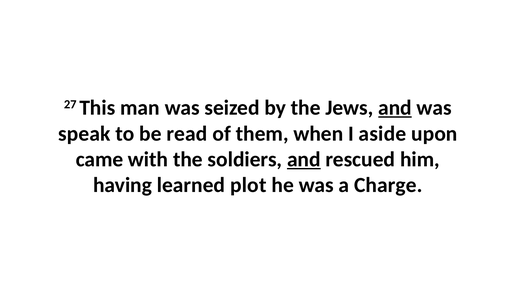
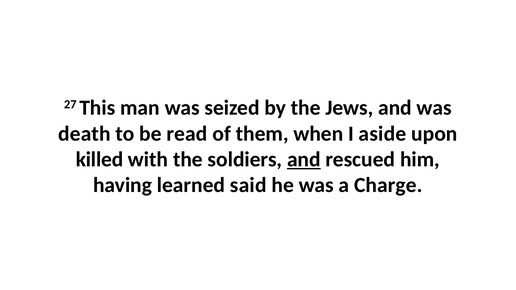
and underline: present -> none (395, 108)
speak: speak -> death (84, 134)
came: came -> killed (100, 160)
plot: plot -> said (248, 185)
